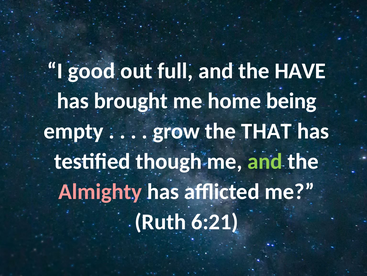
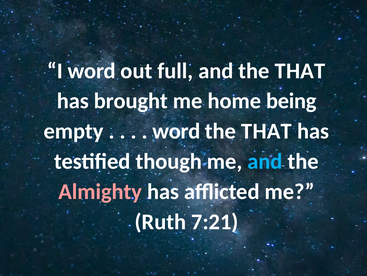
I good: good -> word (92, 71)
and the HAVE: HAVE -> THAT (300, 71)
grow: grow -> word (176, 131)
and colour: light green -> light blue (265, 161)
6:21: 6:21 -> 7:21 (215, 221)
